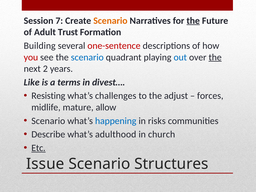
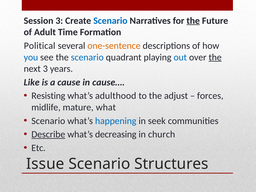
Session 7: 7 -> 3 (59, 21)
Scenario colour: orange -> blue (110, 21)
Trust: Trust -> Time (68, 32)
Building: Building -> Political (40, 46)
one-sentence colour: red -> orange (114, 46)
you colour: red -> blue (31, 57)
next 2: 2 -> 3 (45, 69)
terms: terms -> cause (69, 82)
divest…: divest… -> cause… (109, 82)
challenges: challenges -> adulthood (116, 96)
allow: allow -> what (106, 107)
risks: risks -> seek (157, 121)
Describe underline: none -> present (48, 134)
adulthood: adulthood -> decreasing (116, 134)
Etc underline: present -> none (38, 148)
